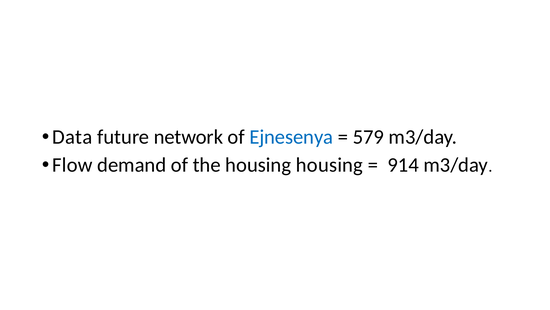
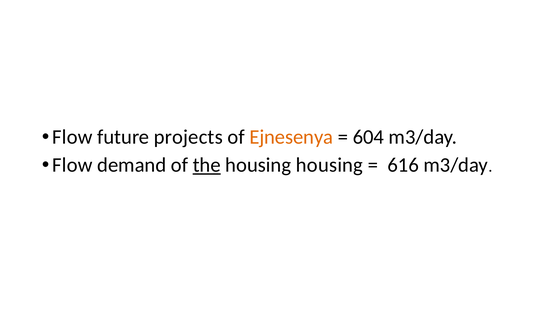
Data: Data -> Flow (72, 137)
network: network -> projects (188, 137)
Ejnesenya colour: blue -> orange (291, 137)
579: 579 -> 604 (368, 137)
the underline: none -> present (207, 165)
914: 914 -> 616 (403, 165)
